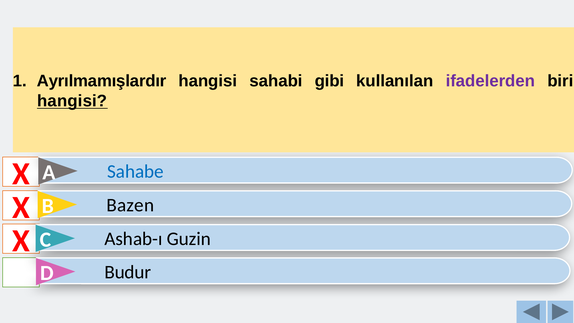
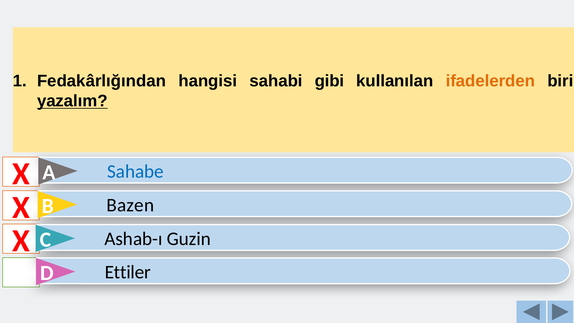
Ayrılmamışlardır: Ayrılmamışlardır -> Fedakârlığından (102, 81)
ifadelerden colour: purple -> orange (490, 81)
hangisi: hangisi -> yazalım (72, 101)
Budur: Budur -> Ettiler (128, 272)
